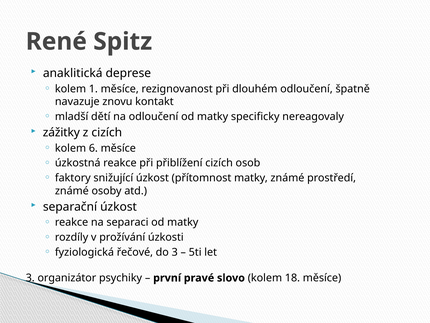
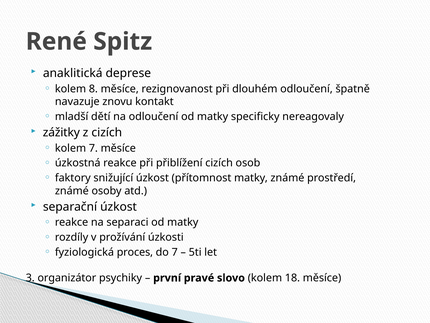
1: 1 -> 8 (93, 89)
kolem 6: 6 -> 7 (93, 148)
řečové: řečové -> proces (135, 252)
do 3: 3 -> 7 (175, 252)
